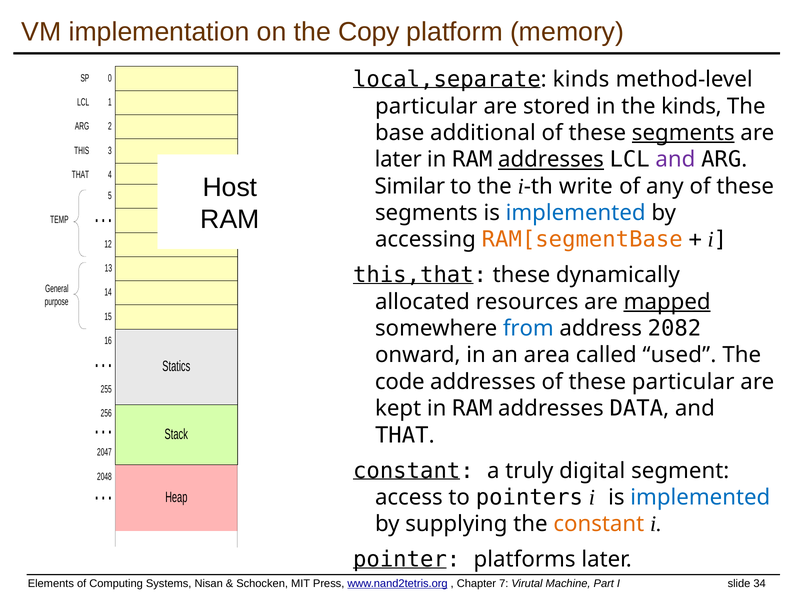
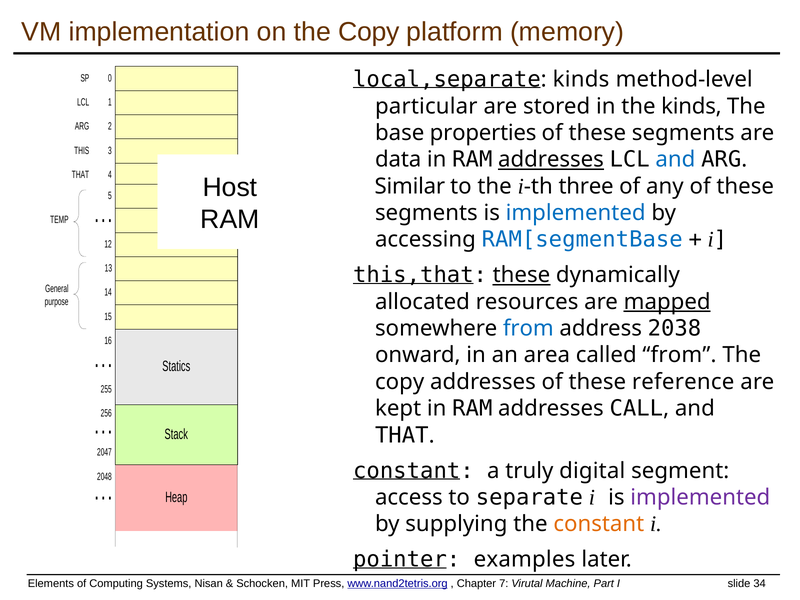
additional: additional -> properties (483, 133)
segments underline: present -> none (683, 133)
later: later -> data (398, 160)
and colour: purple -> blue (675, 160)
write: write -> three (586, 186)
RAM[segmentBase colour: orange -> blue (582, 240)
these underline: none -> present (521, 275)
2082: 2082 -> 2038 (674, 328)
called used: used -> from (679, 355)
code: code -> copy (400, 382)
these particular: particular -> reference (683, 382)
DATA: DATA -> CALL (636, 409)
pointers: pointers -> separate (529, 497)
implemented colour: blue -> purple (700, 497)
platforms: platforms -> examples (525, 560)
